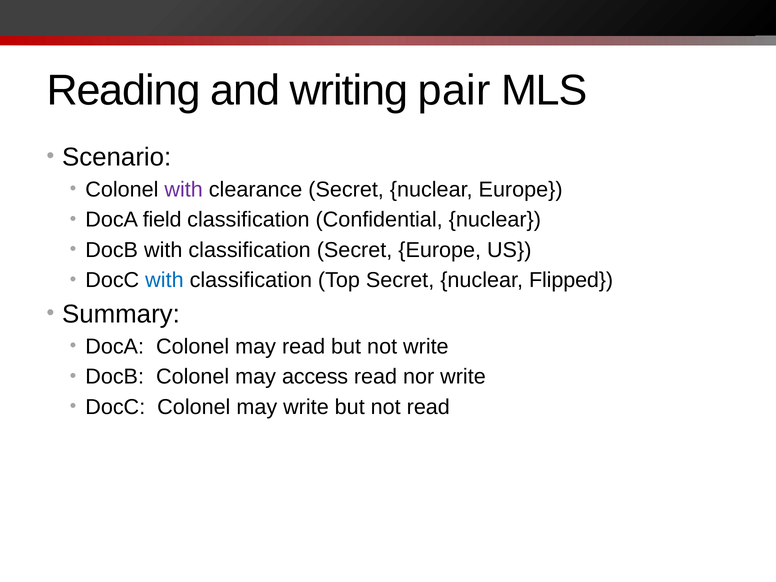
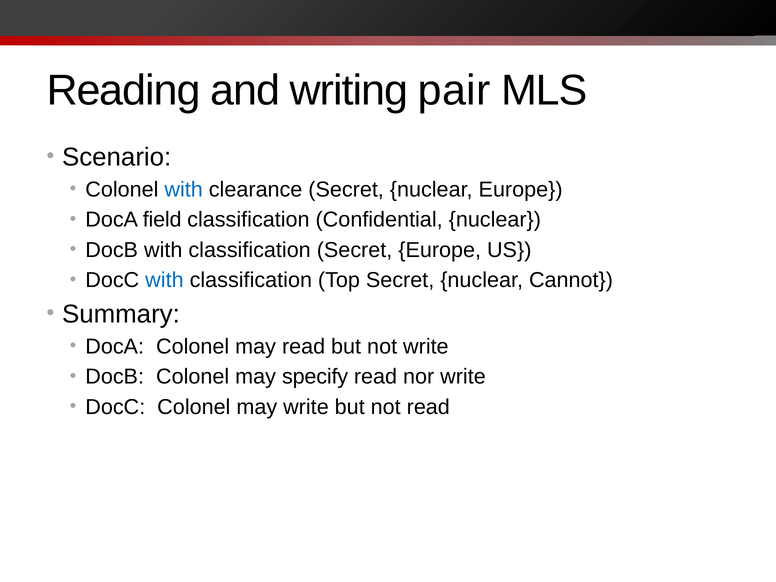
with colour: purple -> blue (184, 190)
Flipped: Flipped -> Cannot (571, 280)
access: access -> specify (315, 377)
